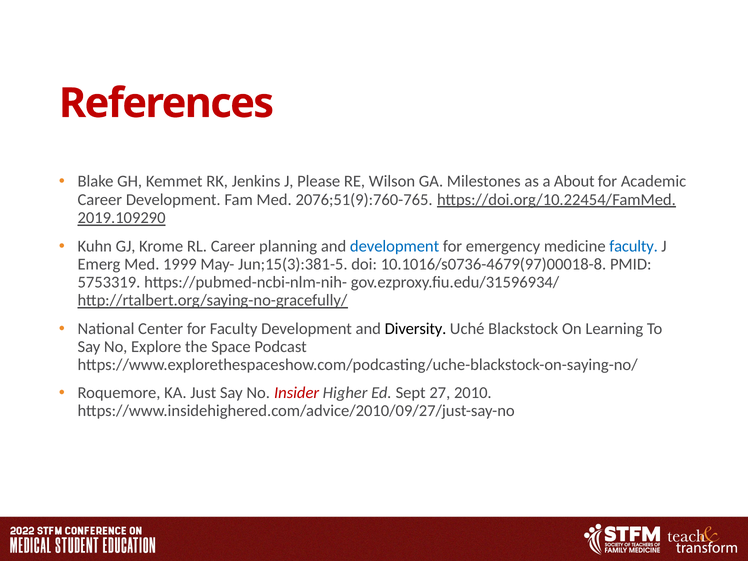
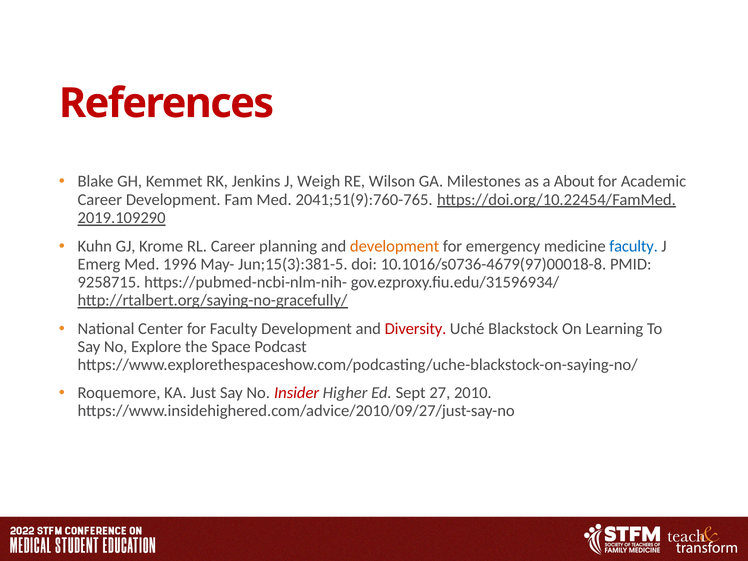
Please: Please -> Weigh (319, 181)
2076;51(9):760-765: 2076;51(9):760-765 -> 2041;51(9):760-765 (364, 200)
development colour: blue -> orange (395, 246)
1999: 1999 -> 1996 (180, 264)
5753319: 5753319 -> 9258715 (109, 282)
Diversity colour: black -> red (416, 329)
